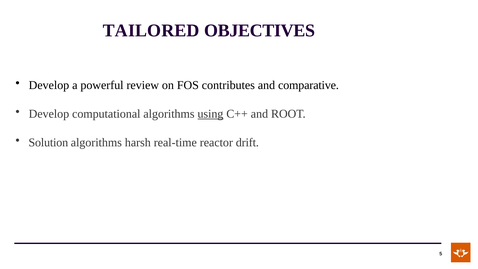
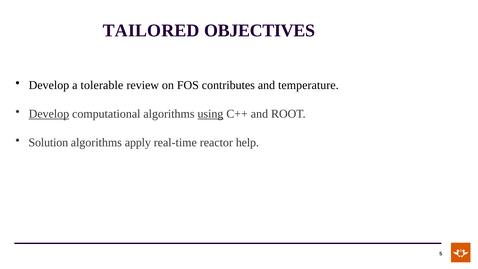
powerful: powerful -> tolerable (102, 85)
comparative: comparative -> temperature (308, 85)
Develop underline: none -> present (49, 114)
harsh: harsh -> apply (138, 142)
drift: drift -> help (247, 142)
